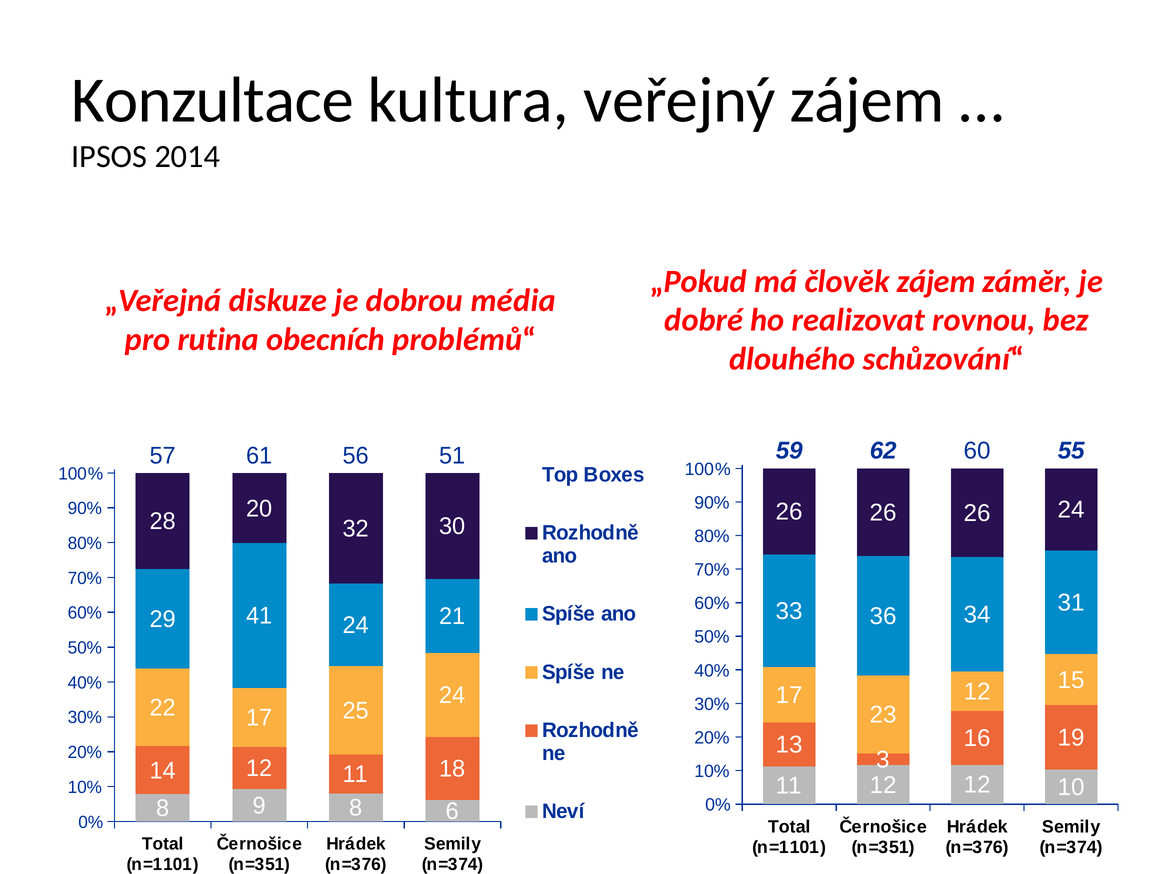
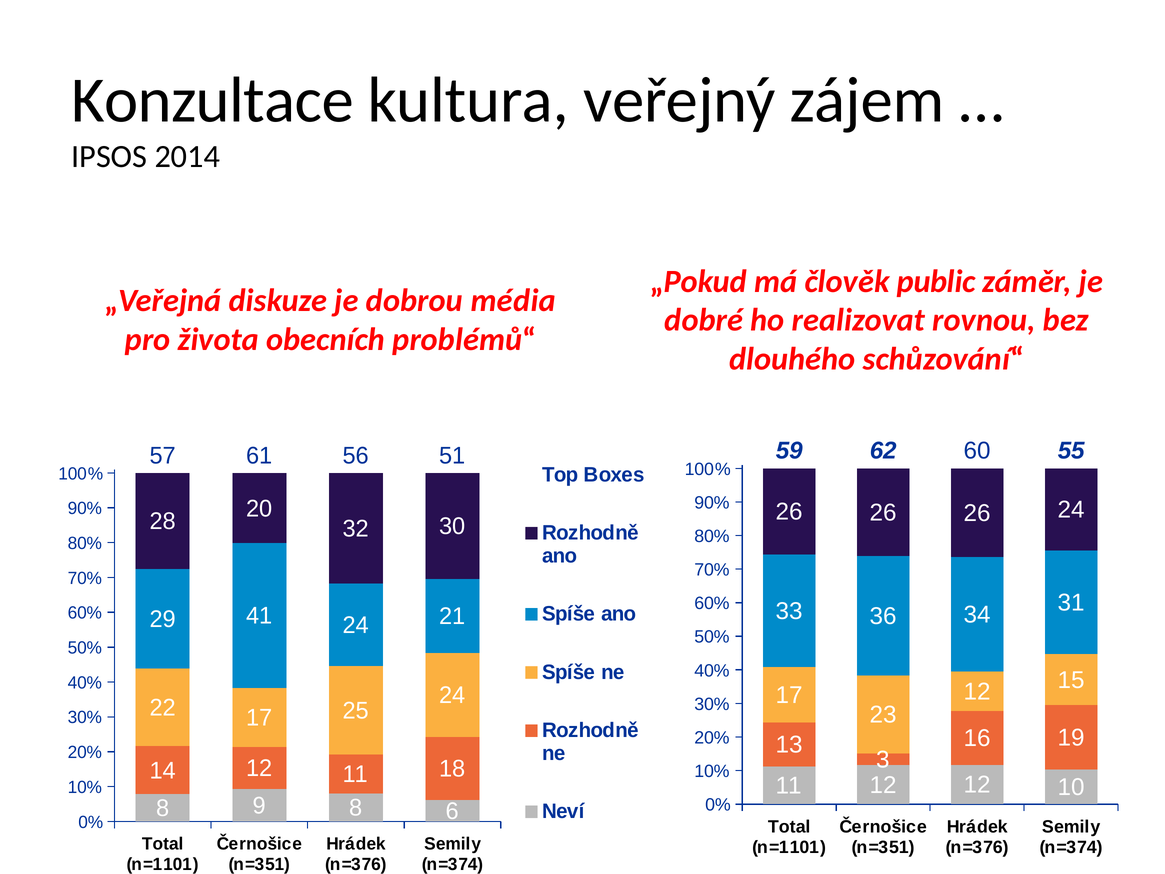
člověk zájem: zájem -> public (936, 281)
rutina: rutina -> života (218, 339)
